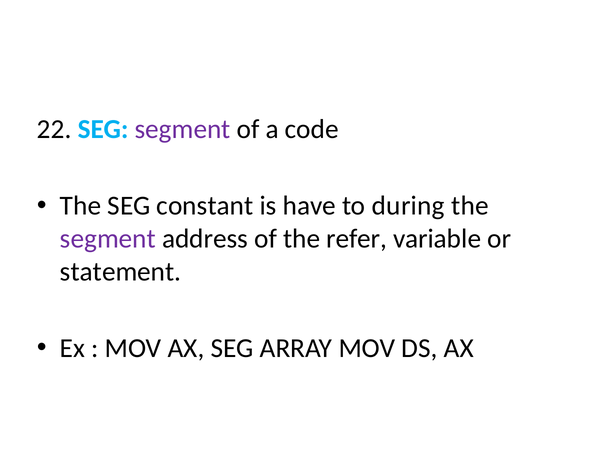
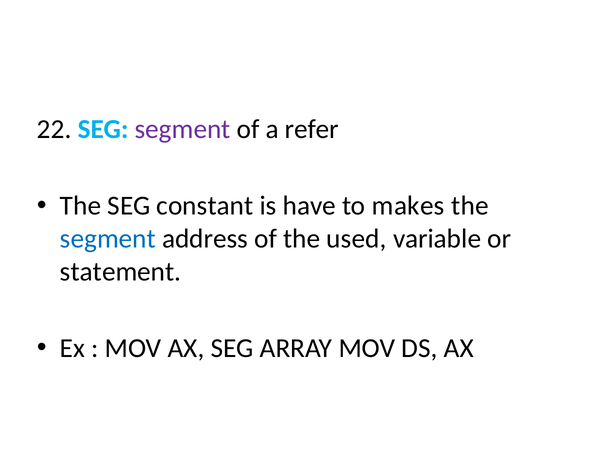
code: code -> refer (312, 129)
during: during -> makes (408, 206)
segment colour: purple -> blue (108, 238)
refer: refer -> used (357, 238)
